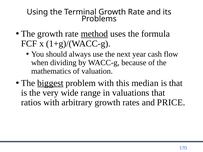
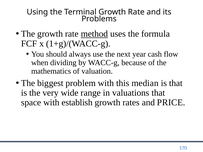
biggest underline: present -> none (50, 83)
ratios: ratios -> space (31, 103)
arbitrary: arbitrary -> establish (77, 103)
